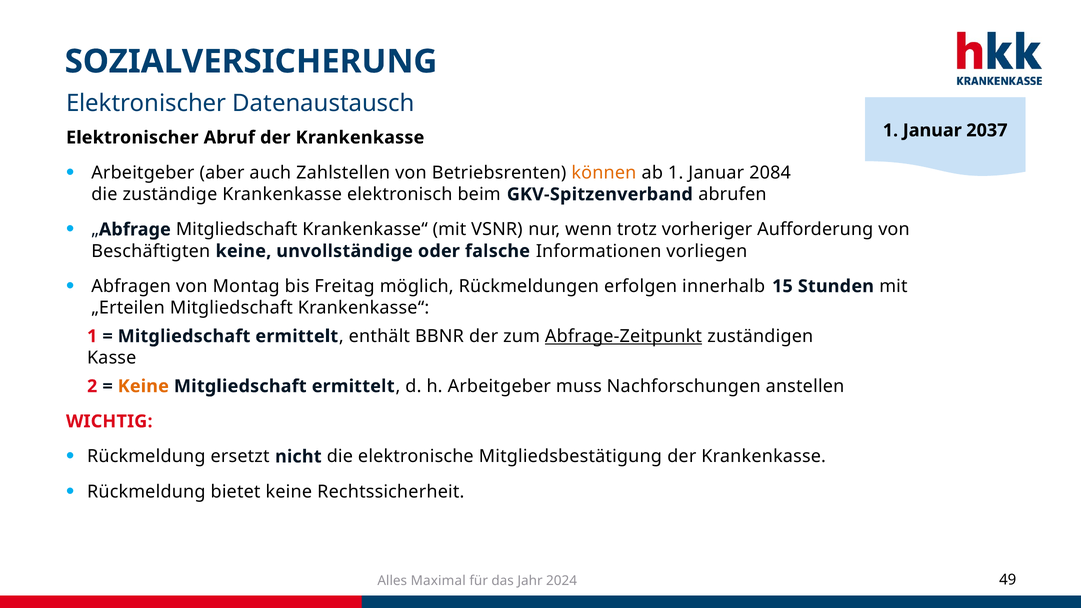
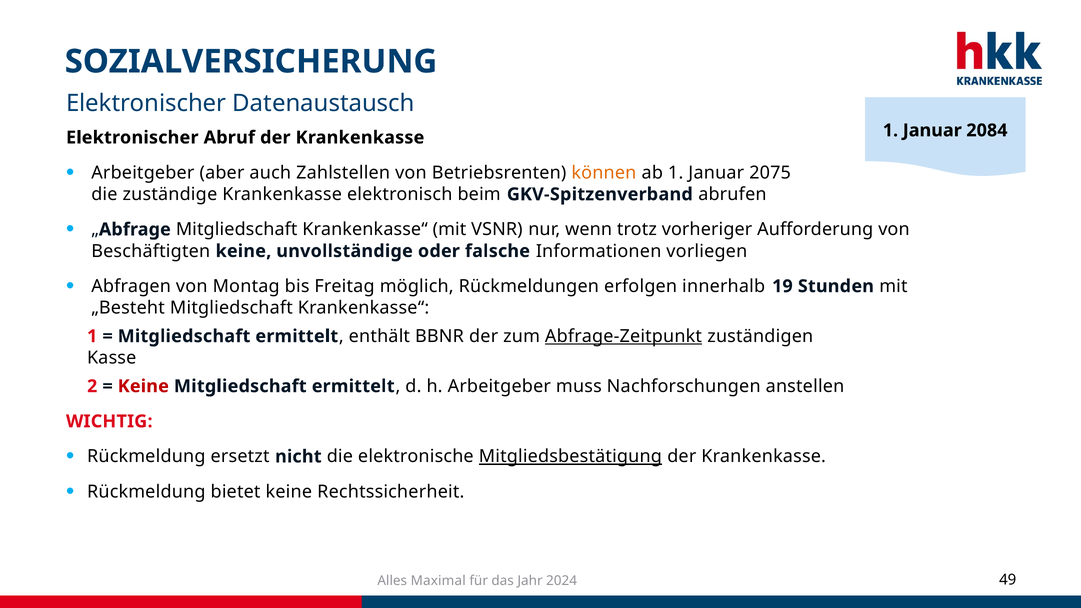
2037: 2037 -> 2084 (987, 130)
2084: 2084 -> 2075 (770, 173)
15: 15 -> 19 (782, 286)
„Erteilen: „Erteilen -> „Besteht (128, 308)
Keine colour: orange -> red (143, 386)
Mitgliedsbestätigung underline: none -> present (570, 457)
